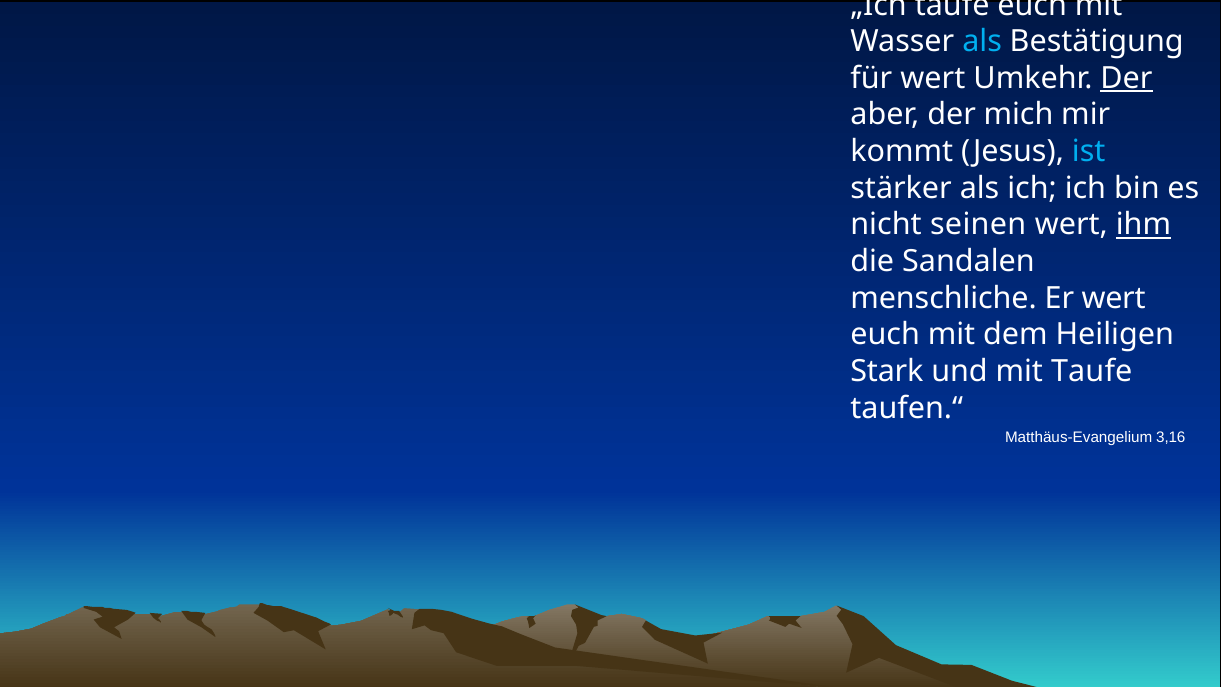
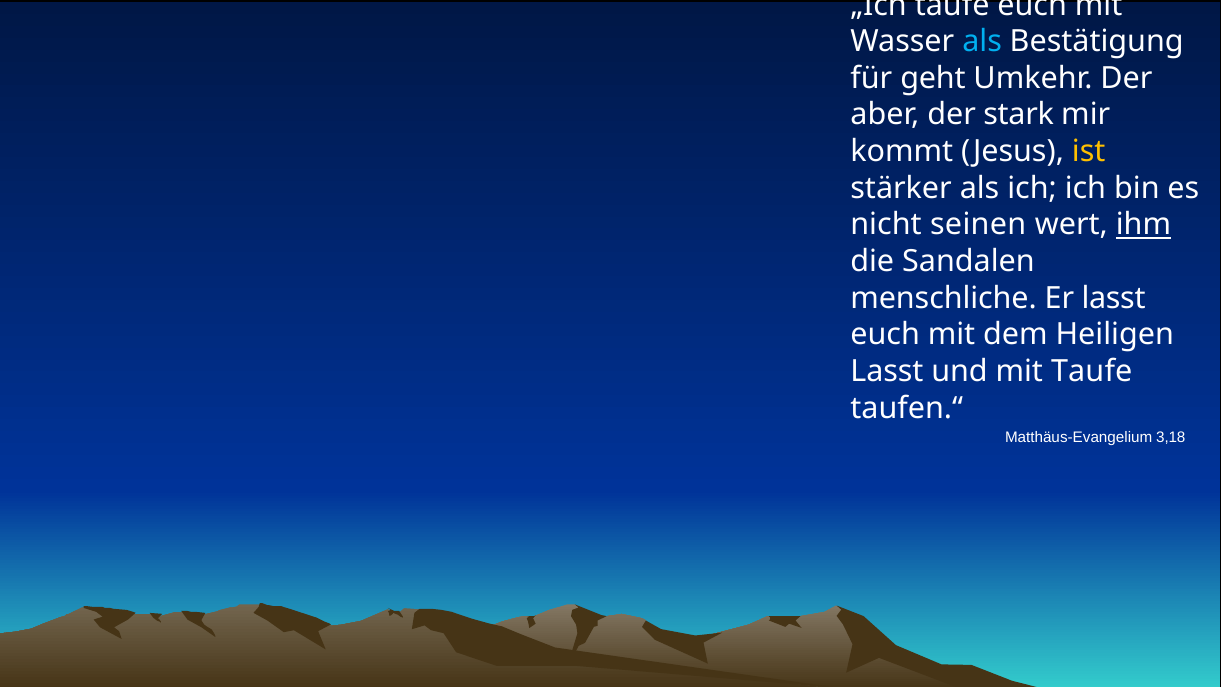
für wert: wert -> geht (933, 78)
Der underline: present -> none (1127, 78)
mich: mich -> stark (1019, 115)
ist colour: light blue -> yellow (1089, 151)
Er wert: wert -> lasst (1114, 298)
Stark: Stark -> Lasst (887, 371)
3,16: 3,16 -> 3,18 (1171, 438)
